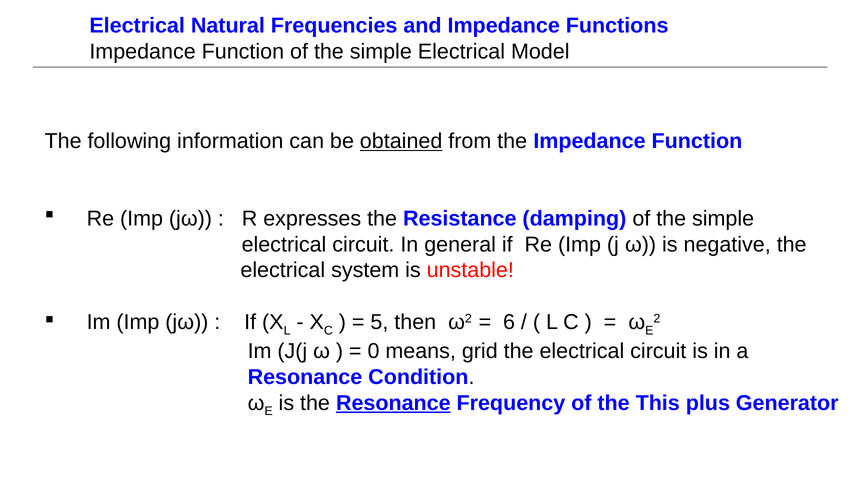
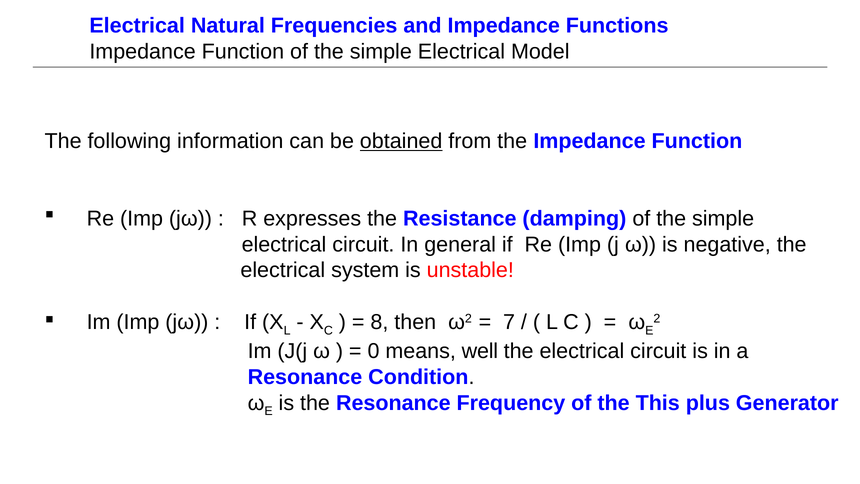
5: 5 -> 8 (379, 322)
6: 6 -> 7 (509, 322)
grid: grid -> well (480, 351)
Resonance underline: present -> none (393, 403)
